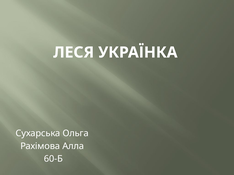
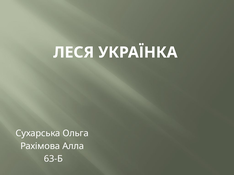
60-Б: 60-Б -> 63-Б (53, 159)
